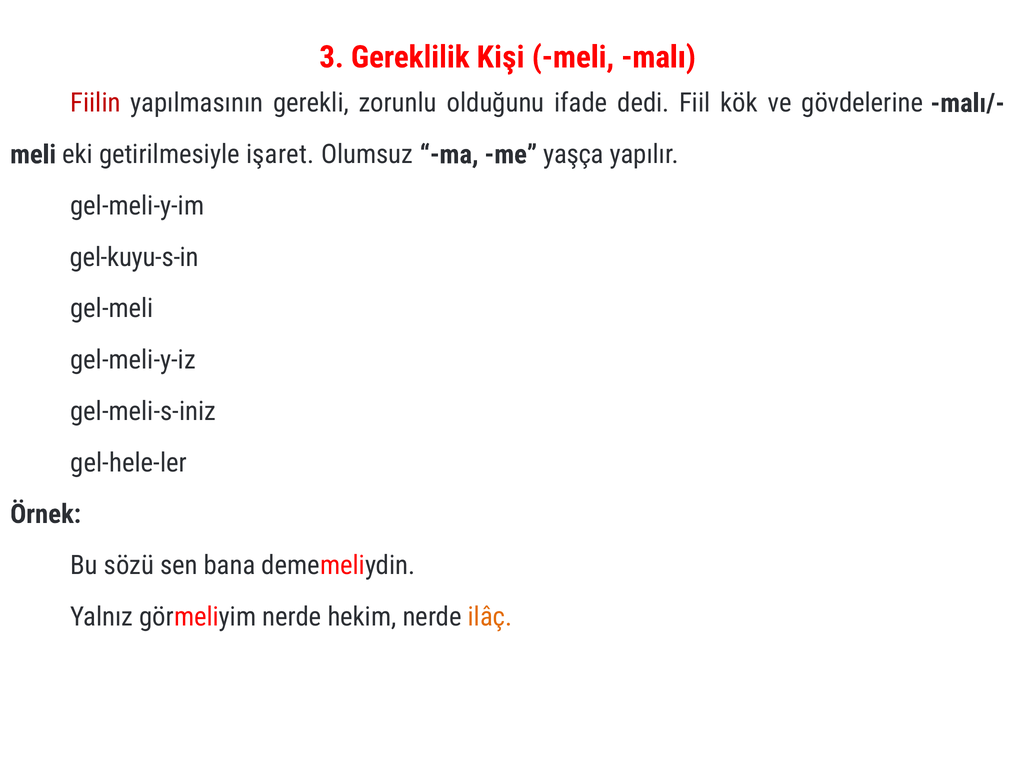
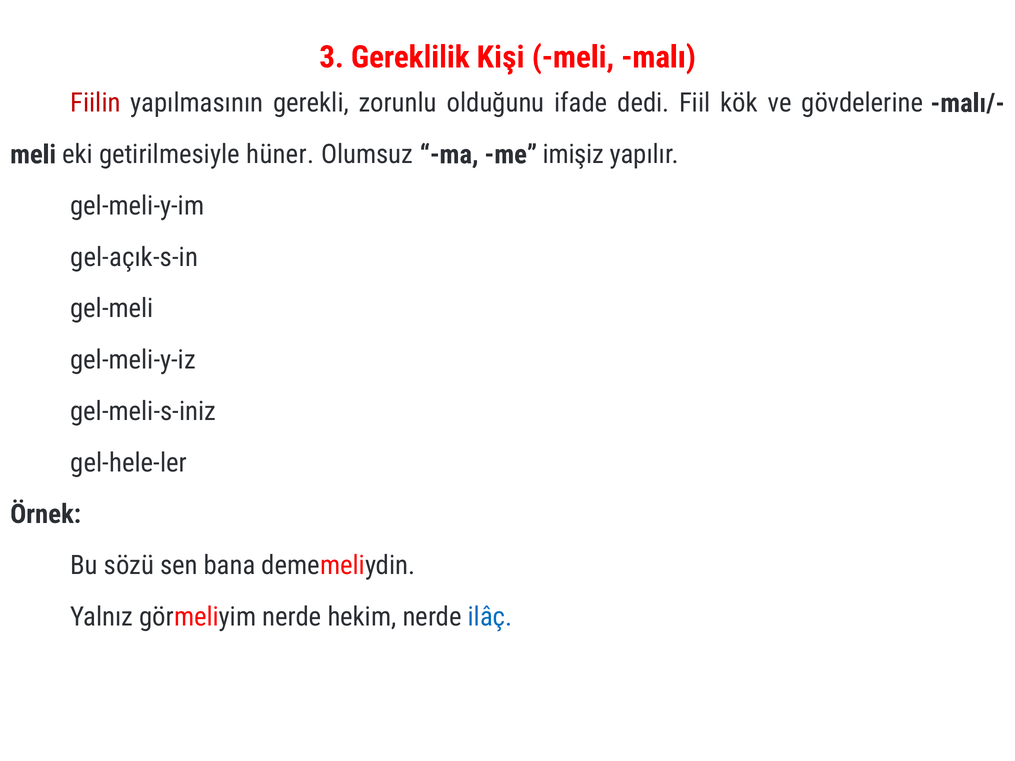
işaret: işaret -> hüner (280, 155)
yaşça: yaşça -> imişiz (573, 155)
gel-kuyu-s-in: gel-kuyu-s-in -> gel-açık-s-in (134, 257)
ilâç colour: orange -> blue (490, 617)
